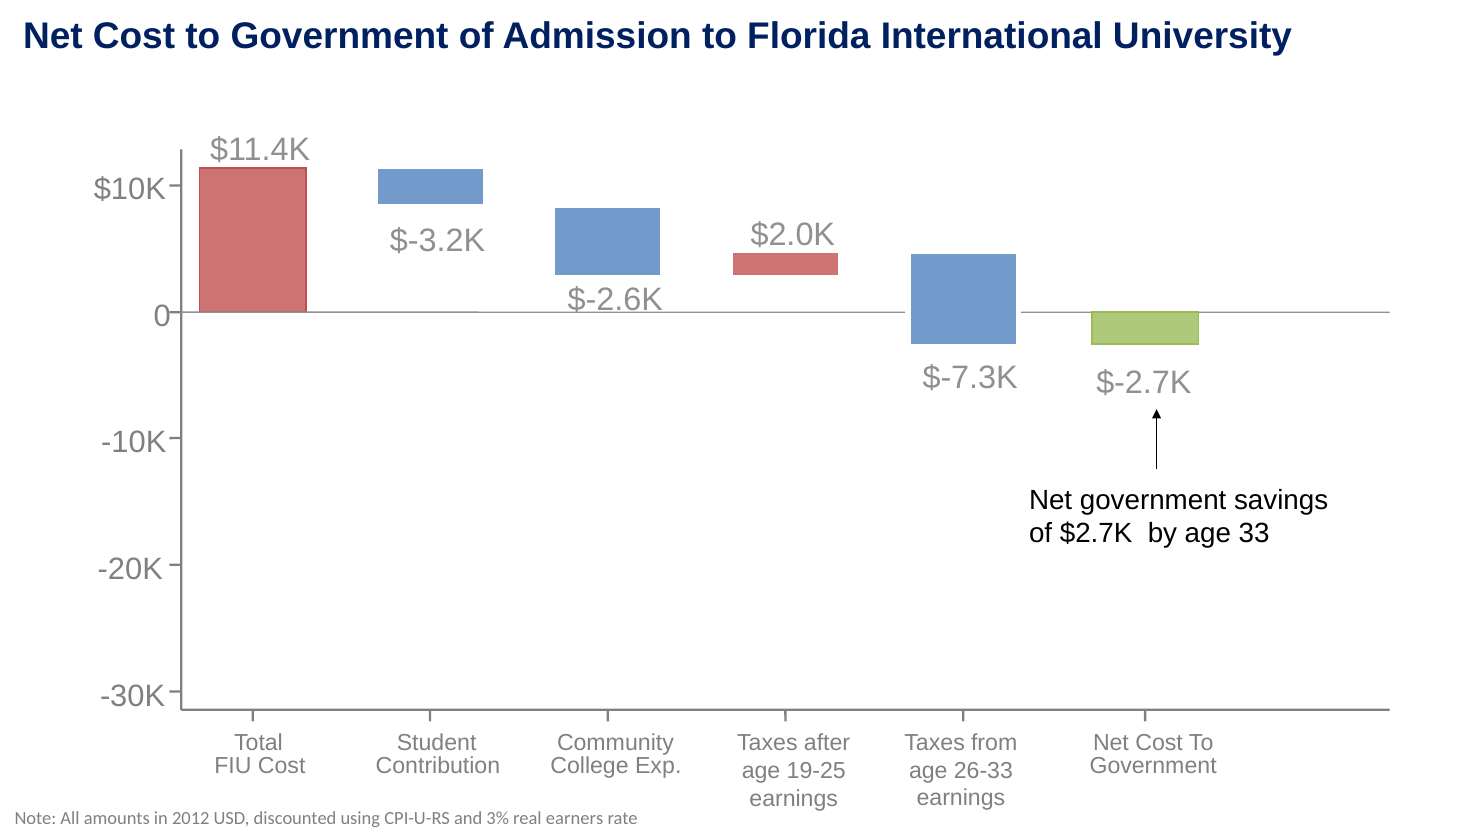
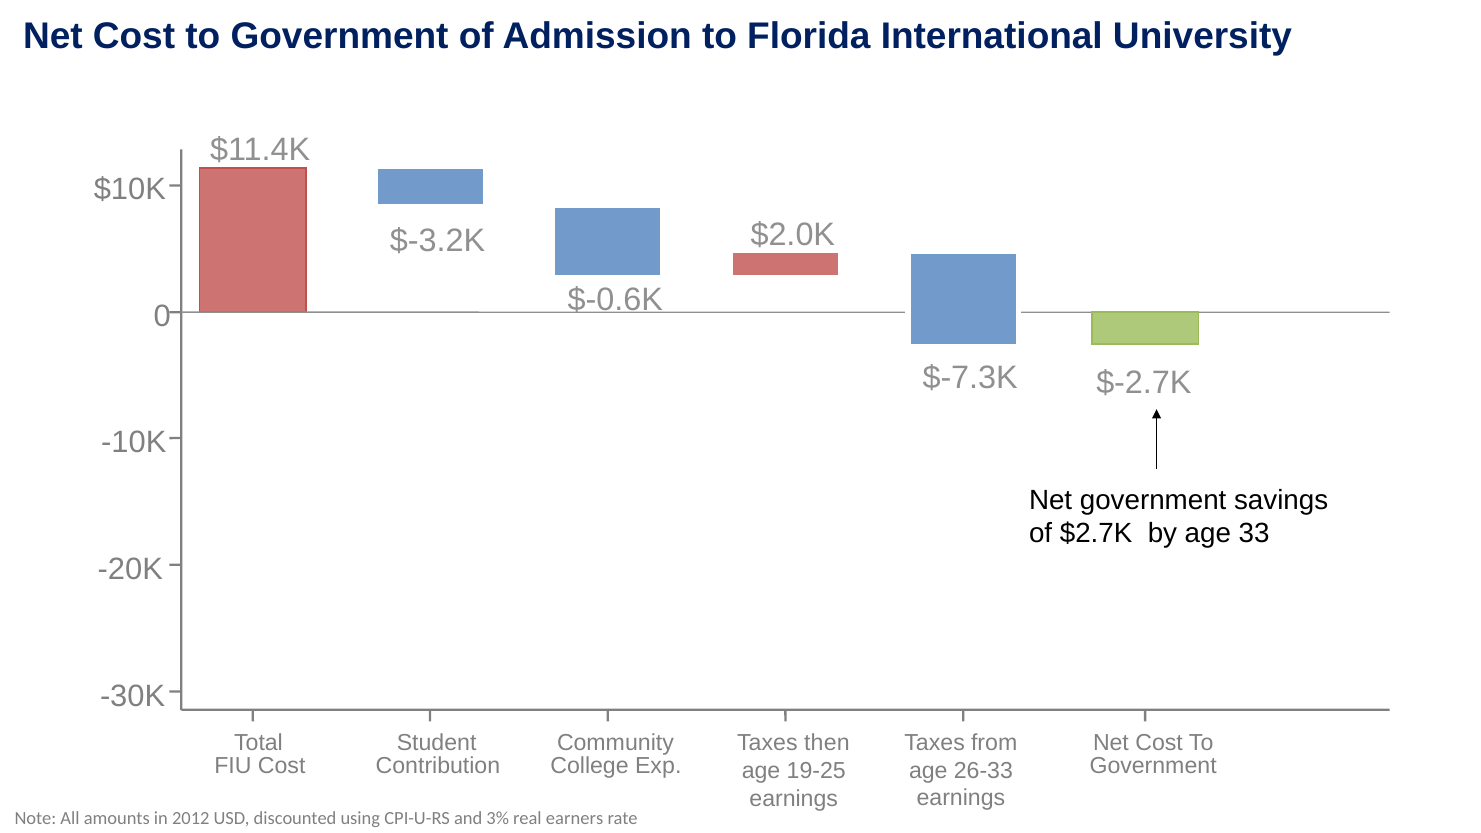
$-2.6K: $-2.6K -> $-0.6K (615, 300)
after: after -> then (827, 743)
